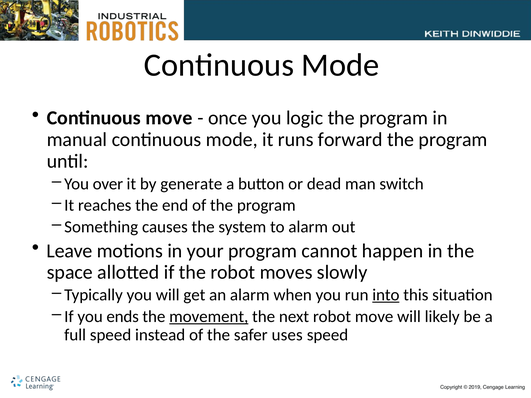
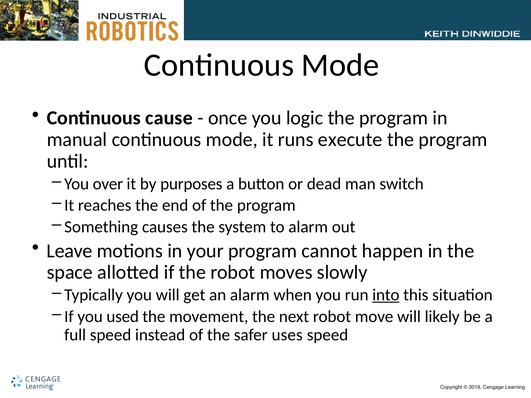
Continuous move: move -> cause (169, 118)
forward: forward -> execute (350, 140)
generate: generate -> purposes (191, 184)
ends: ends -> used (123, 317)
movement underline: present -> none (209, 317)
